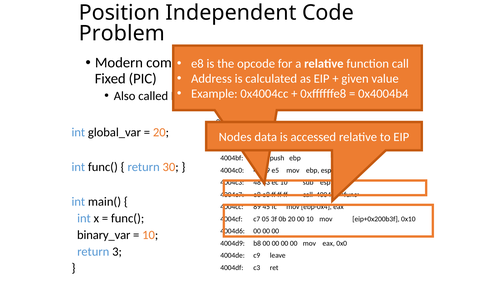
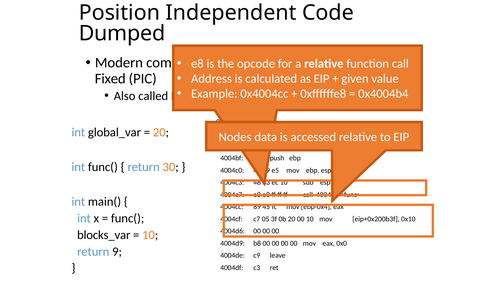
Problem: Problem -> Dumped (122, 34)
binary_var: binary_var -> blocks_var (104, 235)
3: 3 -> 9 (117, 251)
